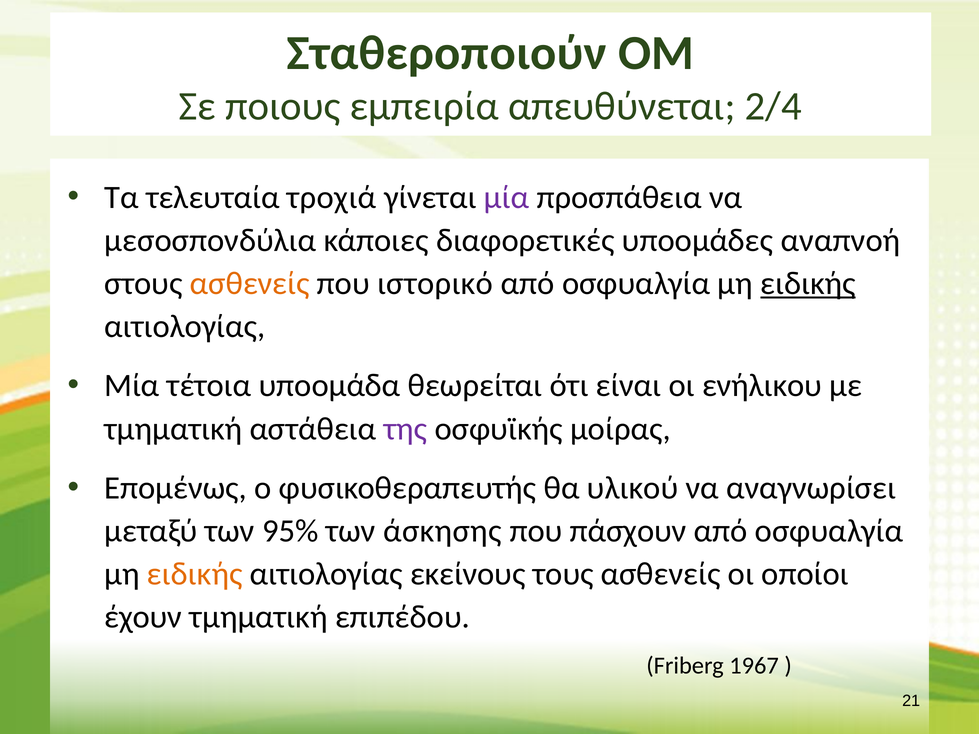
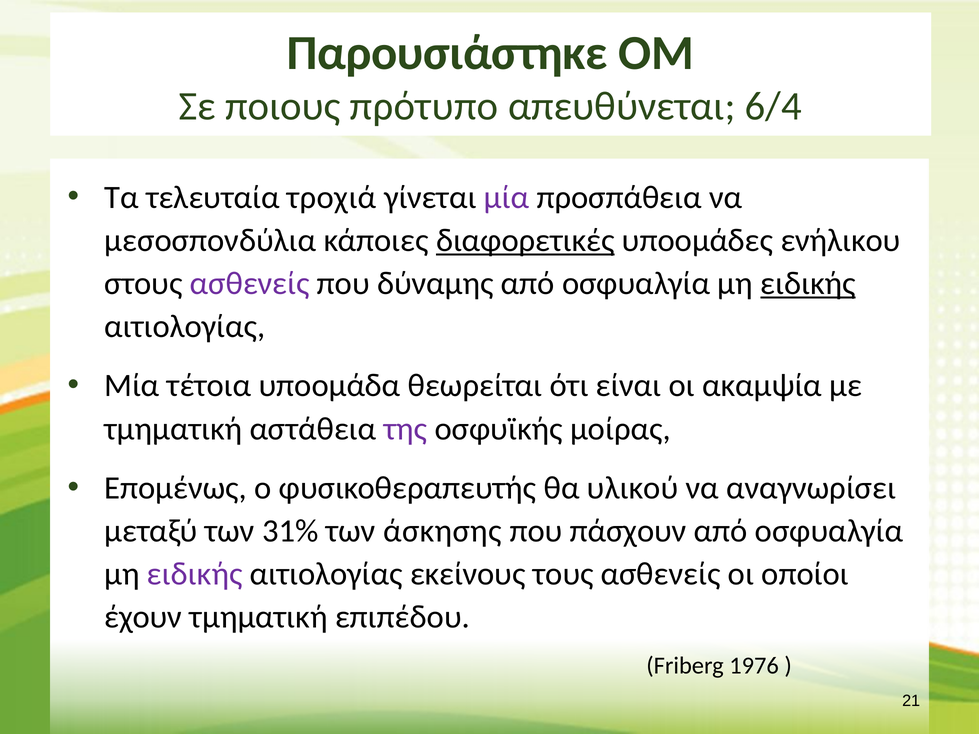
Σταθεροποιούν: Σταθεροποιούν -> Παρουσιάστηκε (447, 53)
εμπειρία: εμπειρία -> πρότυπο (424, 106)
2/4: 2/4 -> 6/4 (773, 106)
διαφορετικές underline: none -> present (525, 240)
αναπνοή: αναπνοή -> ενήλικου (841, 240)
ασθενείς colour: orange -> purple (250, 283)
ιστορικό: ιστορικό -> δύναμης (435, 283)
ενήλικου: ενήλικου -> ακαμψία (762, 386)
95%: 95% -> 31% (290, 531)
ειδικής colour: orange -> purple (195, 574)
1967: 1967 -> 1976 (754, 666)
